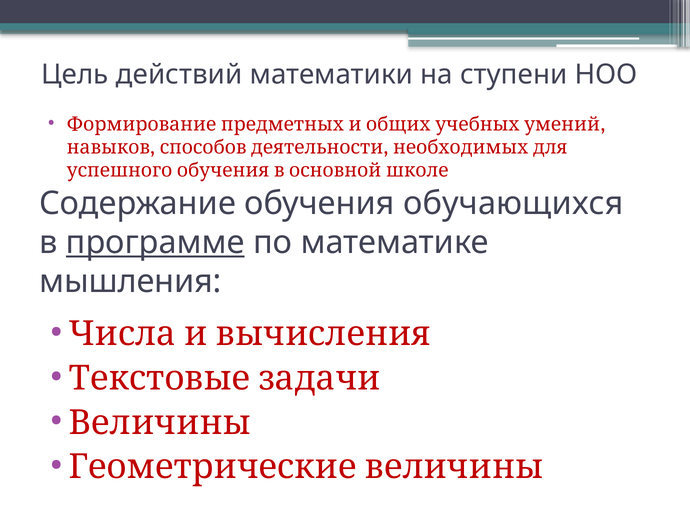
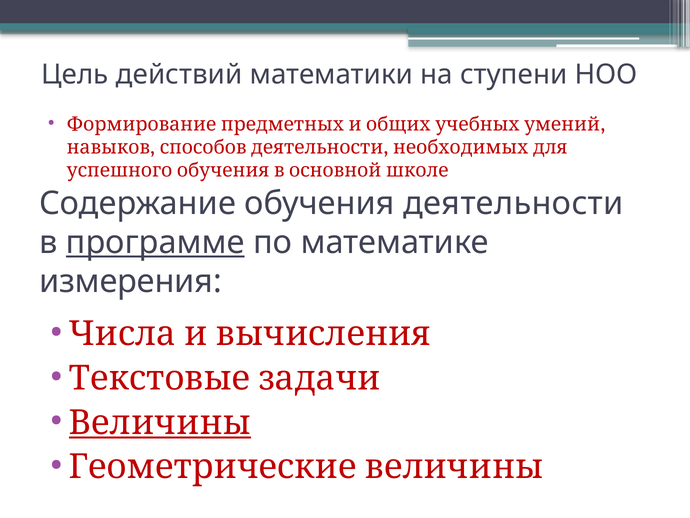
обучающихся: обучающихся -> деятельности (513, 203)
мышления: мышления -> измерения (130, 281)
Величины underline: none -> present (160, 422)
